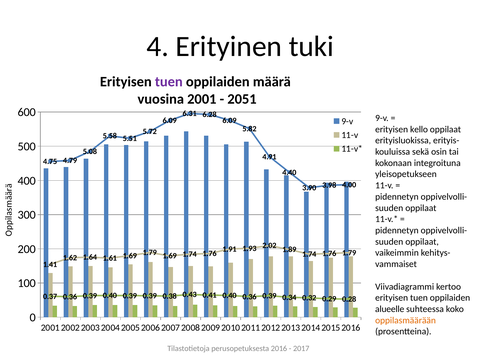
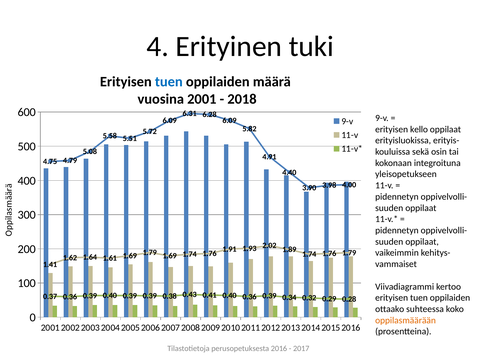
tuen colour: purple -> blue (169, 82)
2051: 2051 -> 2018 (242, 99)
alueelle: alueelle -> ottaako (390, 309)
